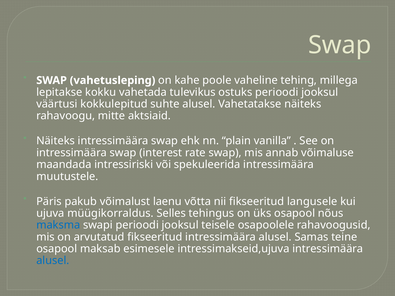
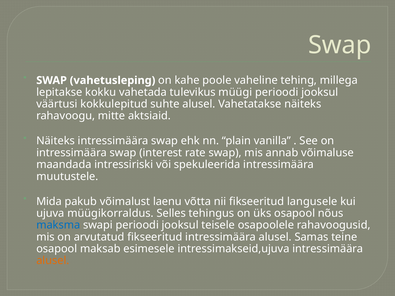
ostuks: ostuks -> müügi (235, 92)
Päris: Päris -> Mida (49, 202)
alusel colour: blue -> orange (53, 261)
